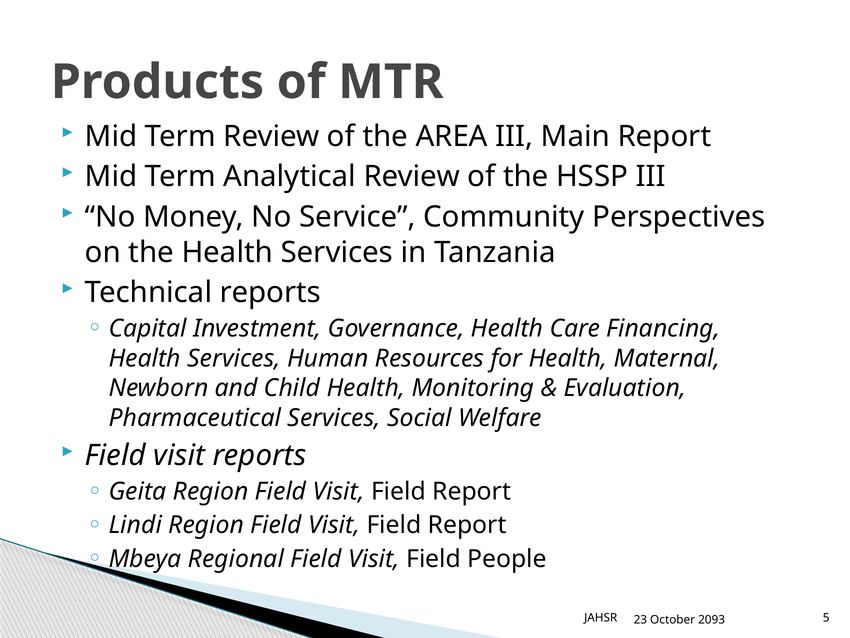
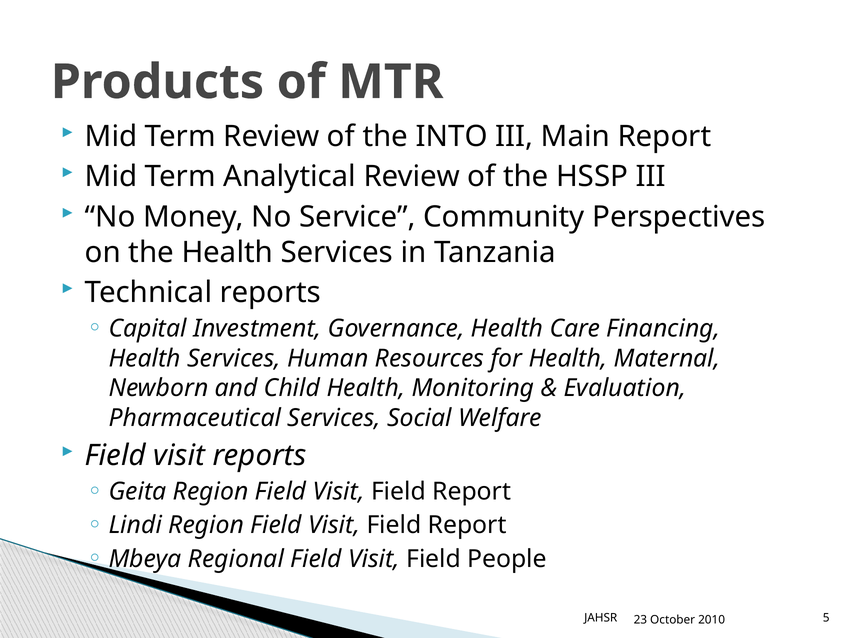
AREA: AREA -> INTO (452, 136)
2093: 2093 -> 2010 (712, 619)
